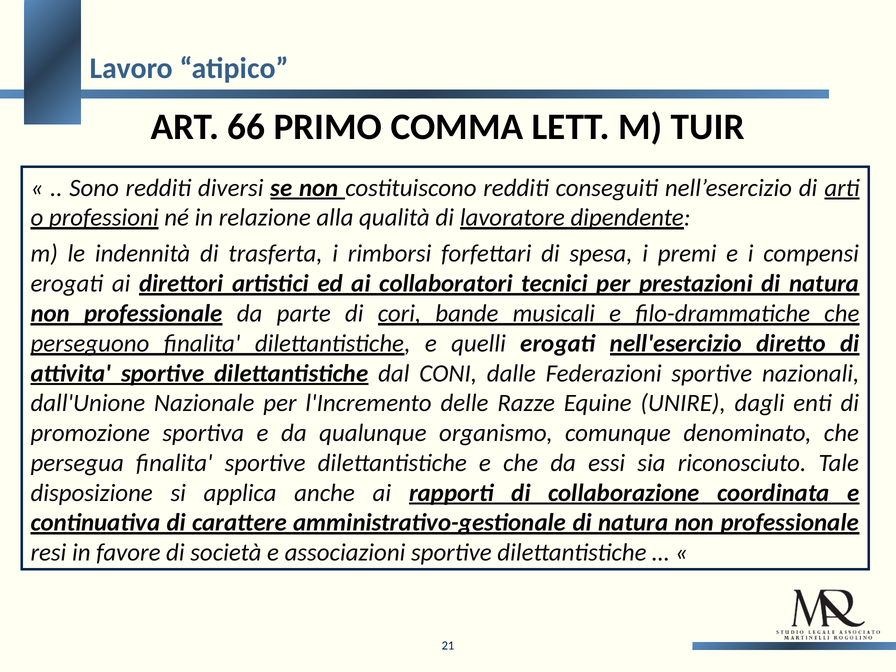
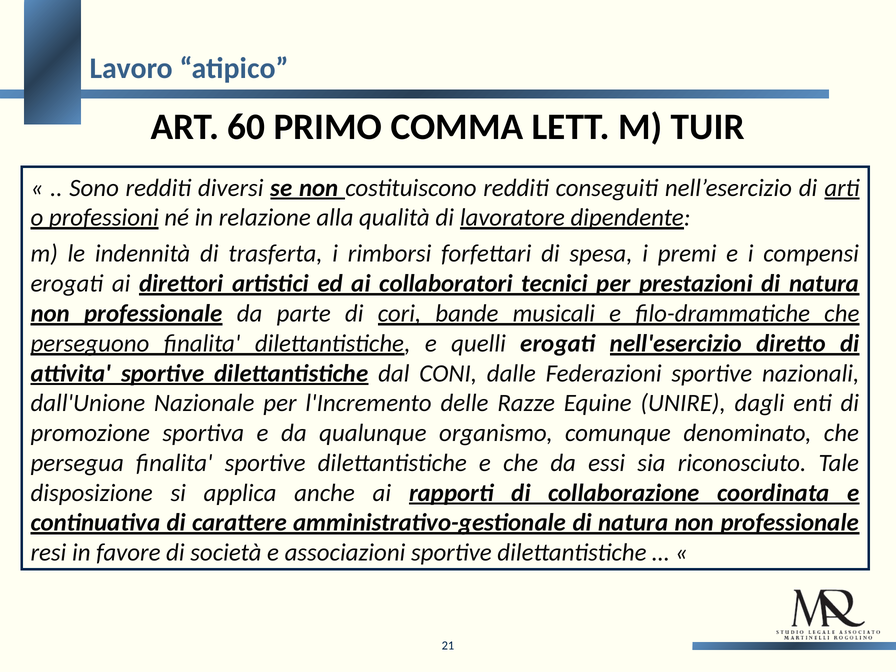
66: 66 -> 60 (246, 127)
